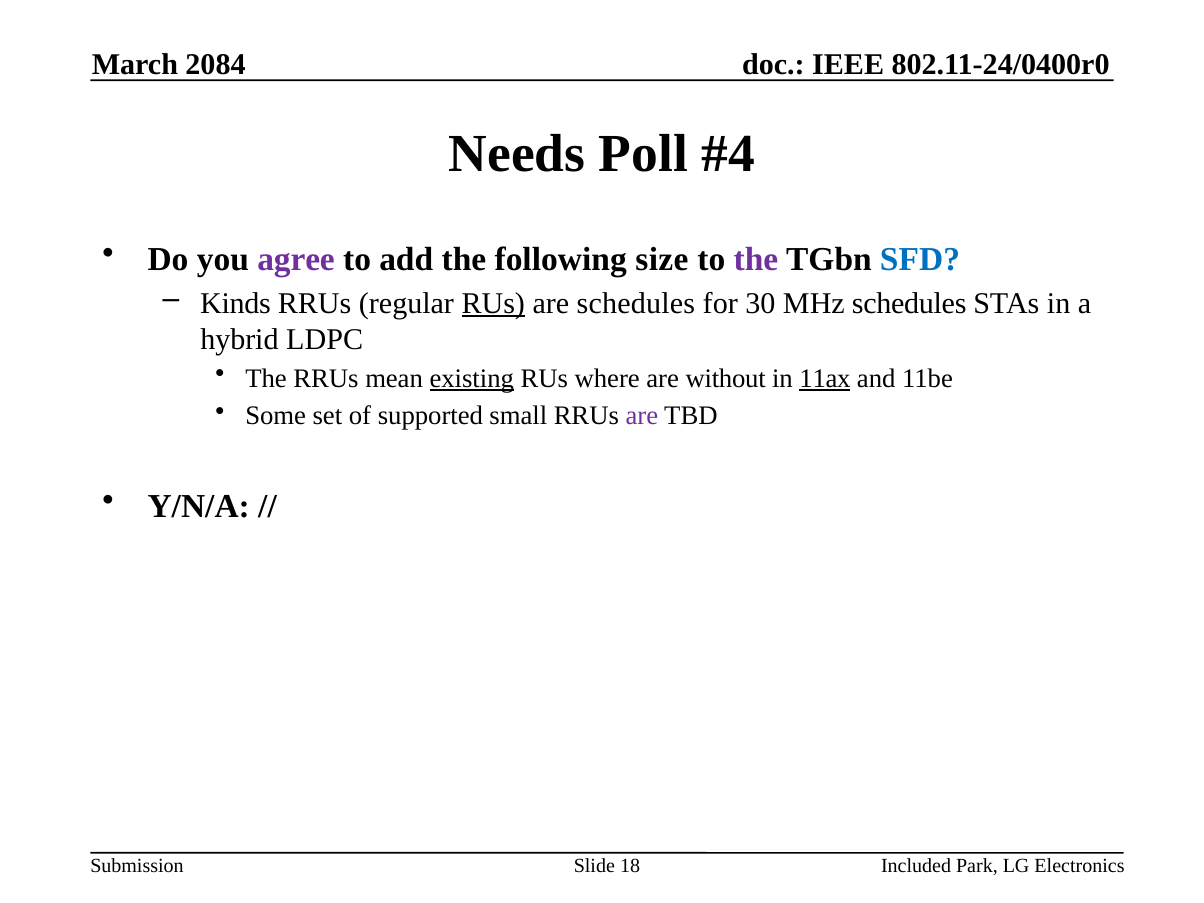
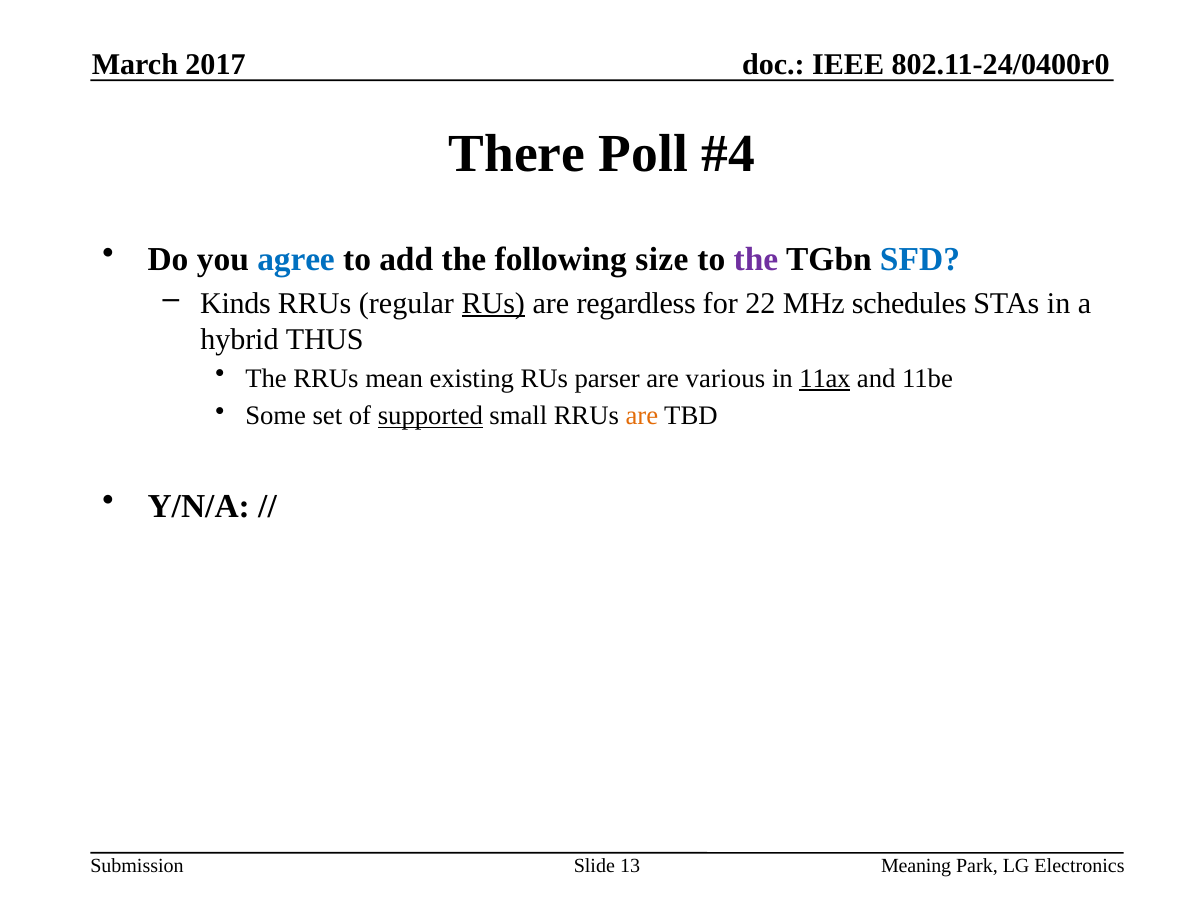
2084: 2084 -> 2017 (216, 64)
Needs: Needs -> There (517, 154)
agree colour: purple -> blue (296, 259)
are schedules: schedules -> regardless (636, 303)
30: 30 -> 22 (760, 303)
LDPC: LDPC -> THUS (325, 339)
existing underline: present -> none (472, 378)
where: where -> parser (607, 378)
without: without -> various (725, 378)
supported underline: none -> present (430, 416)
are colour: purple -> orange (642, 416)
18: 18 -> 13 (630, 866)
Included: Included -> Meaning (916, 866)
